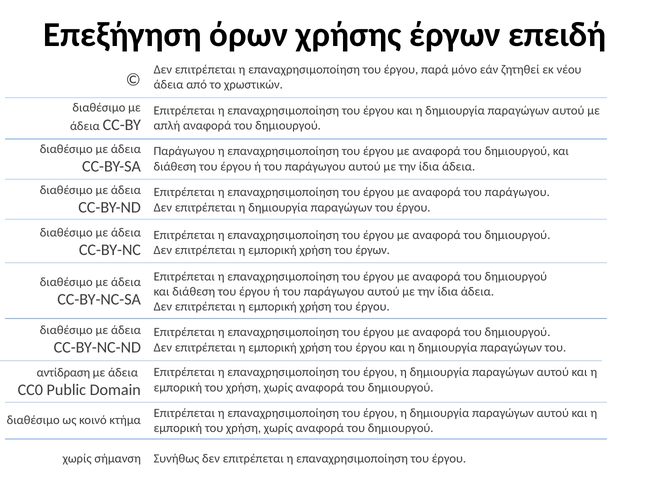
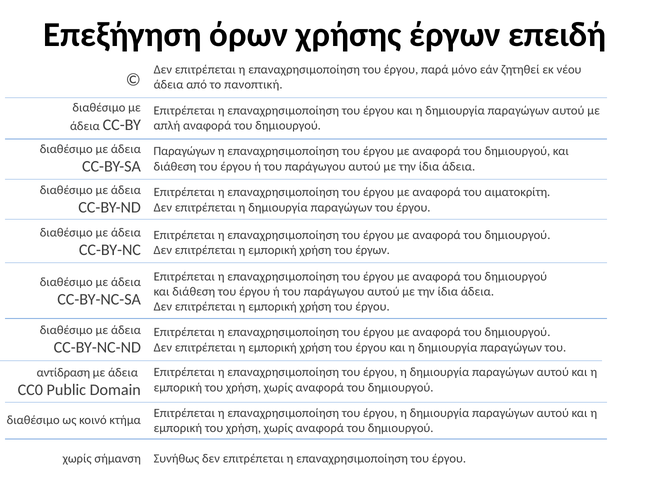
χρωστικών: χρωστικών -> πανοπτική (253, 85)
Παράγωγου: Παράγωγου -> Παραγώγων (184, 151)
αναφορά του παράγωγου: παράγωγου -> αιματοκρίτη (517, 192)
